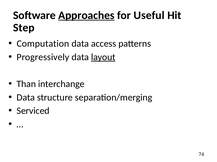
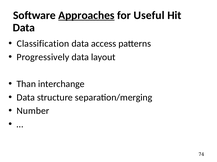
Step: Step -> Data (24, 28)
Computation: Computation -> Classification (43, 44)
layout underline: present -> none (103, 57)
Serviced: Serviced -> Number (33, 111)
